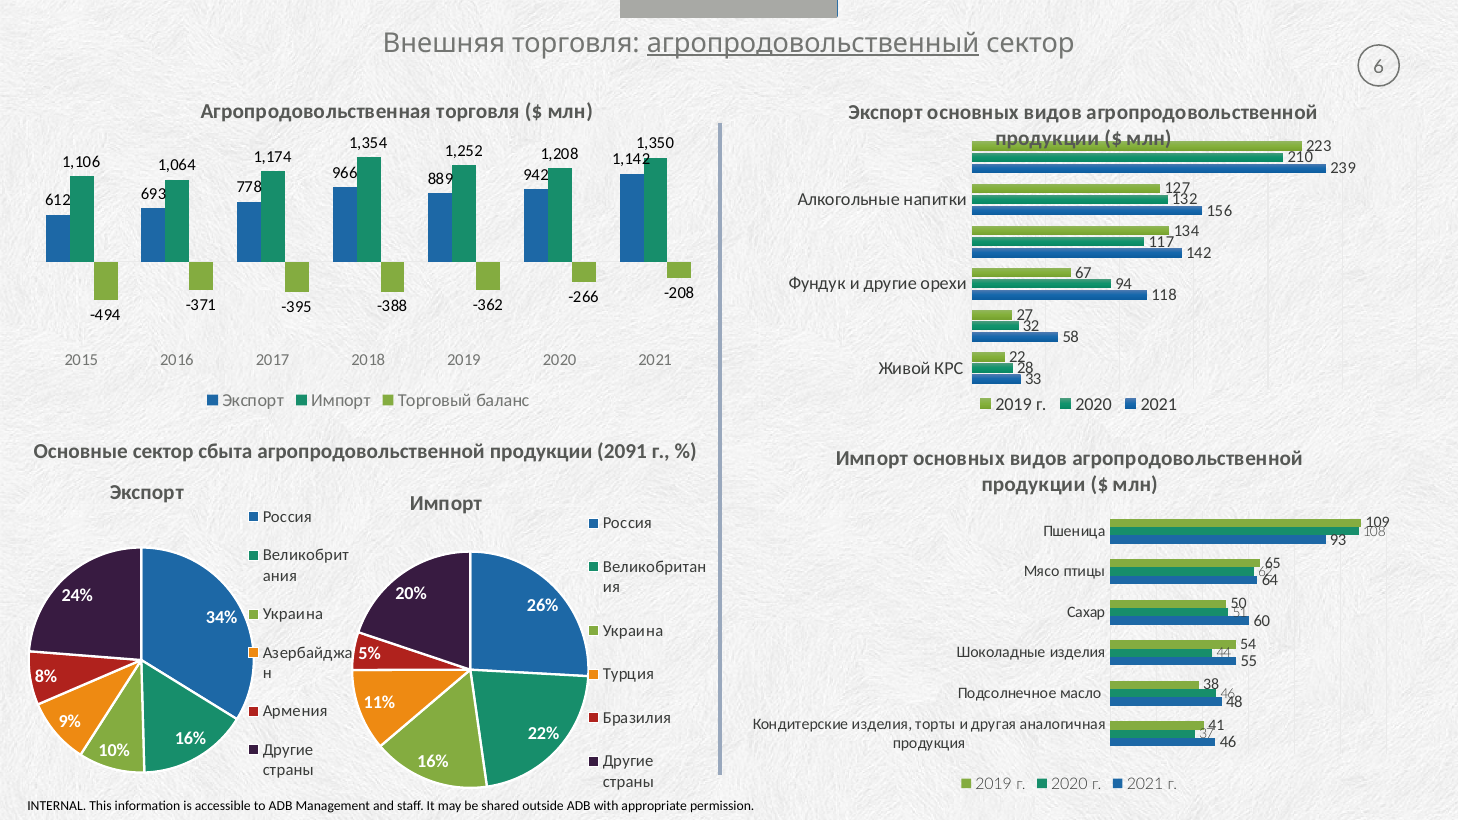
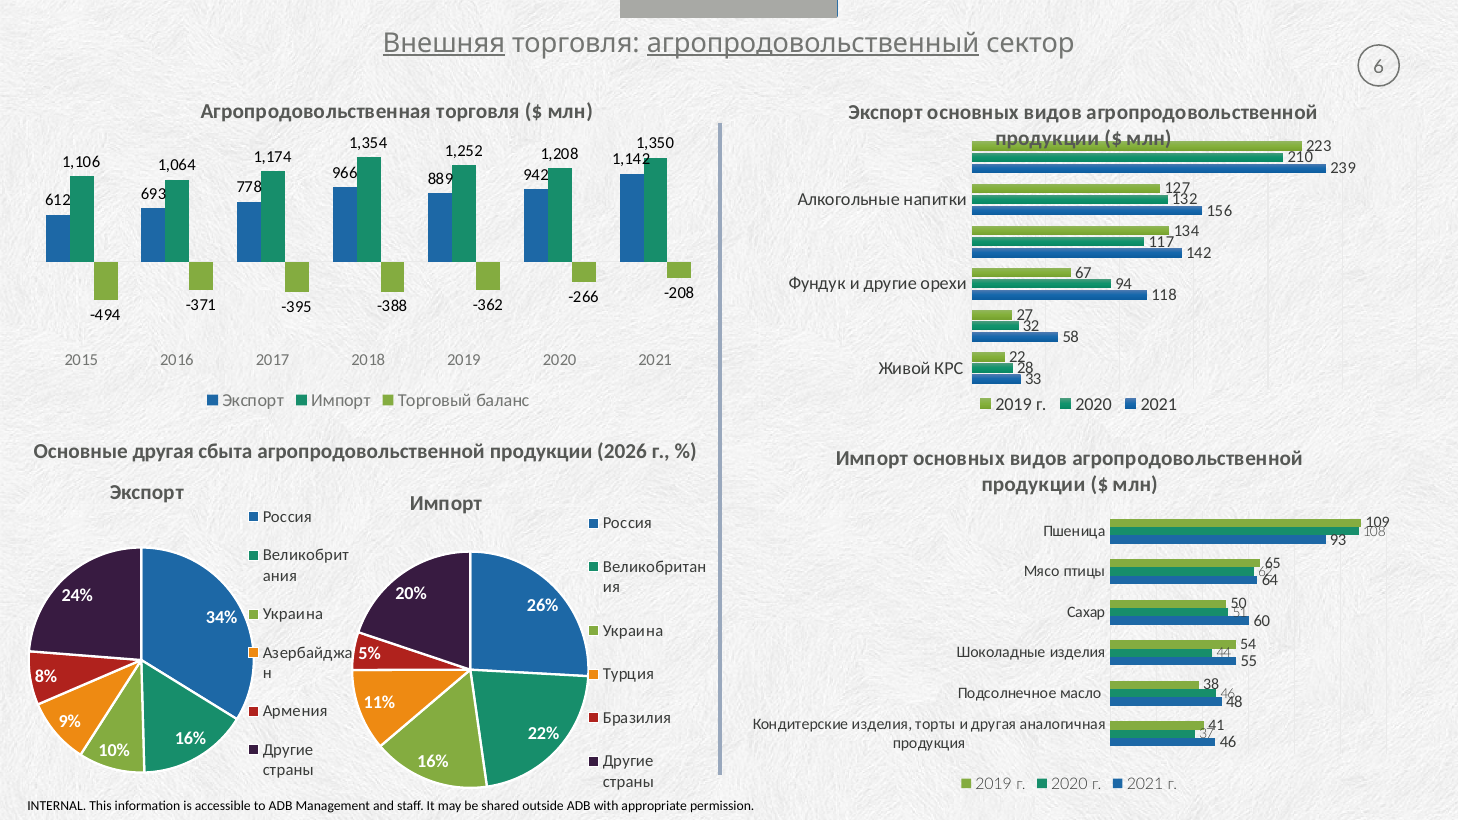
Внешняя underline: none -> present (444, 43)
Основные сектор: сектор -> другая (163, 452)
2091: 2091 -> 2026 (622, 452)
